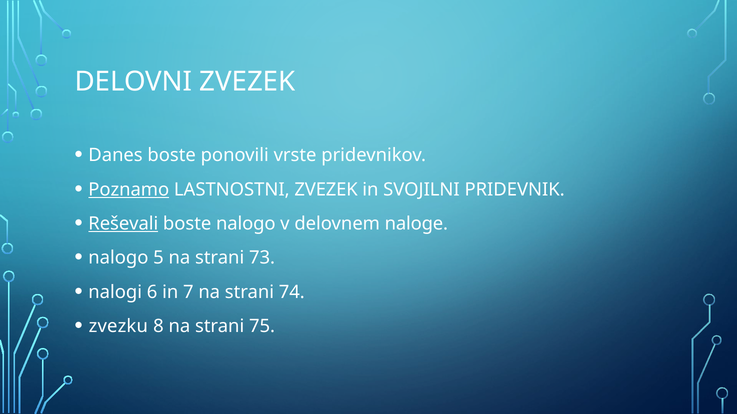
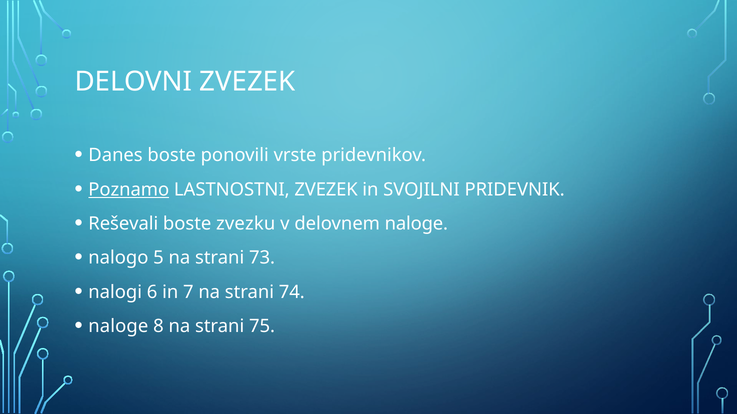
Reševali underline: present -> none (123, 224)
boste nalogo: nalogo -> zvezku (246, 224)
zvezku: zvezku -> naloge (118, 327)
